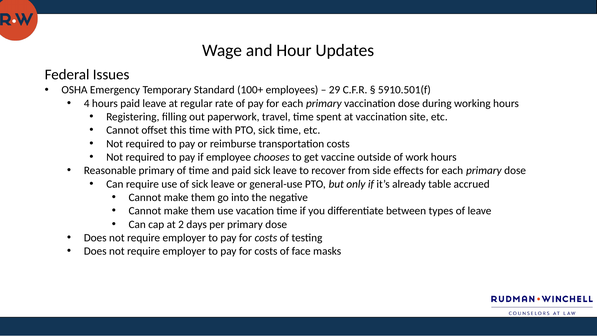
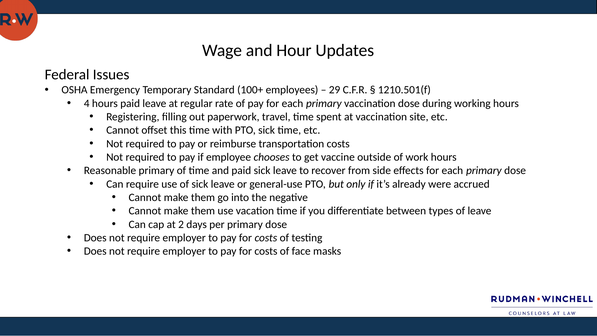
5910.501(f: 5910.501(f -> 1210.501(f (404, 90)
table: table -> were (440, 184)
